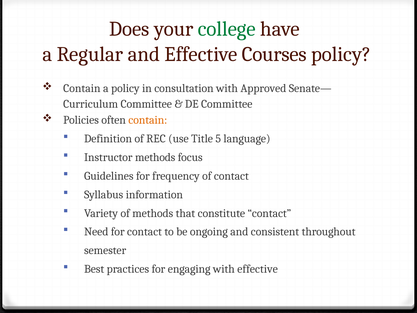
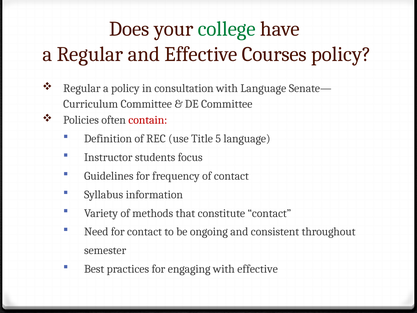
Contain: Contain -> Regular (82, 88)
with Approved: Approved -> Language (263, 88)
contain colour: orange -> red (148, 120)
Instructor methods: methods -> students (155, 157)
